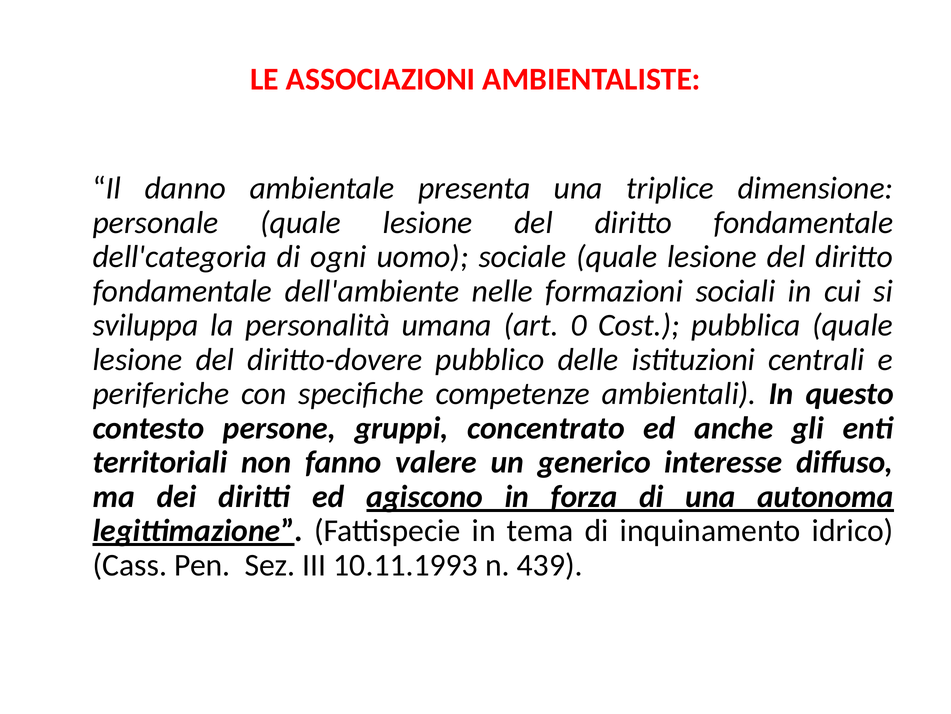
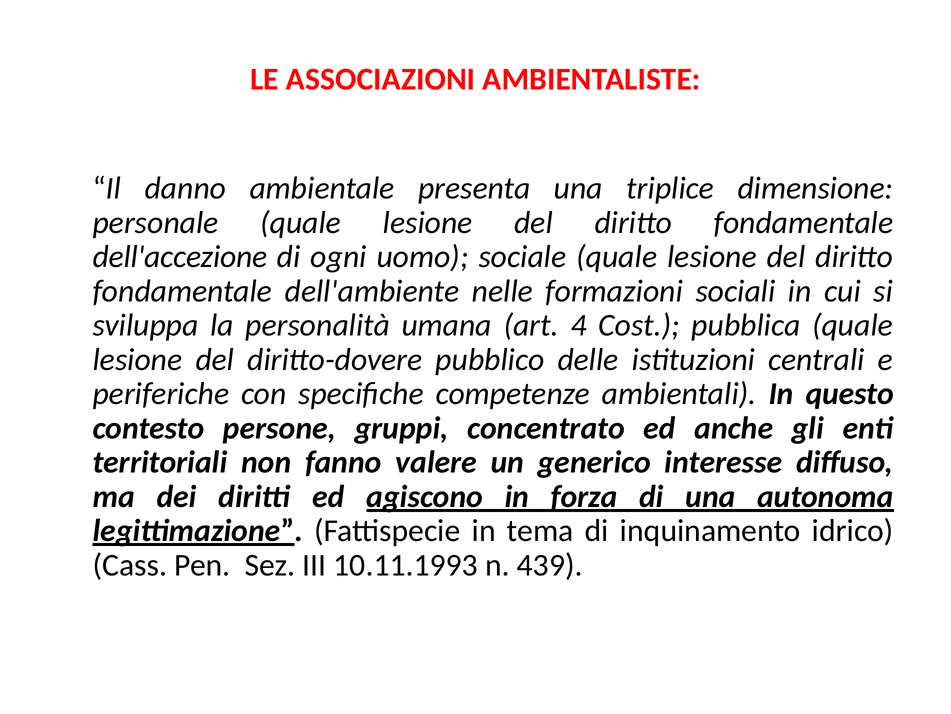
dell'categoria: dell'categoria -> dell'accezione (180, 257)
0: 0 -> 4 (579, 325)
